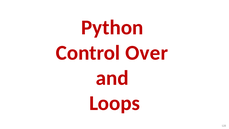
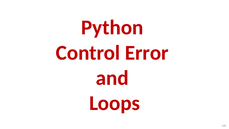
Over: Over -> Error (147, 53)
